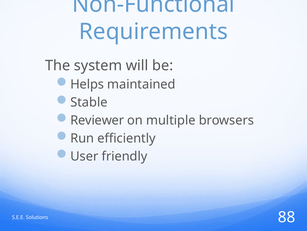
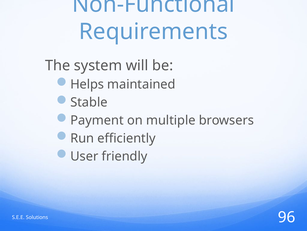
Reviewer: Reviewer -> Payment (97, 120)
88: 88 -> 96 (287, 217)
